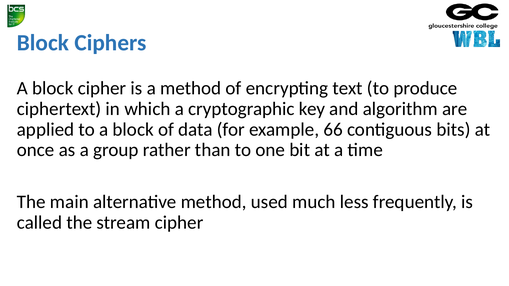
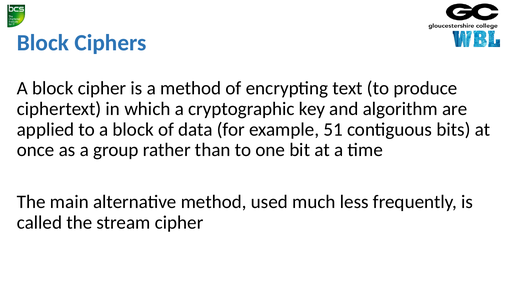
66: 66 -> 51 (333, 130)
